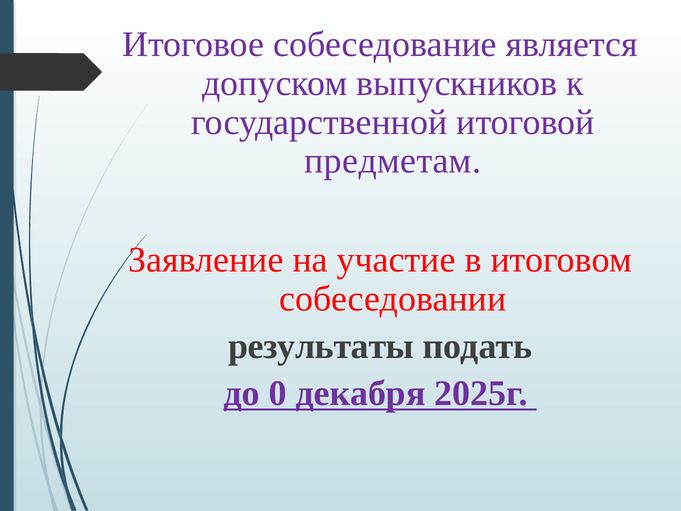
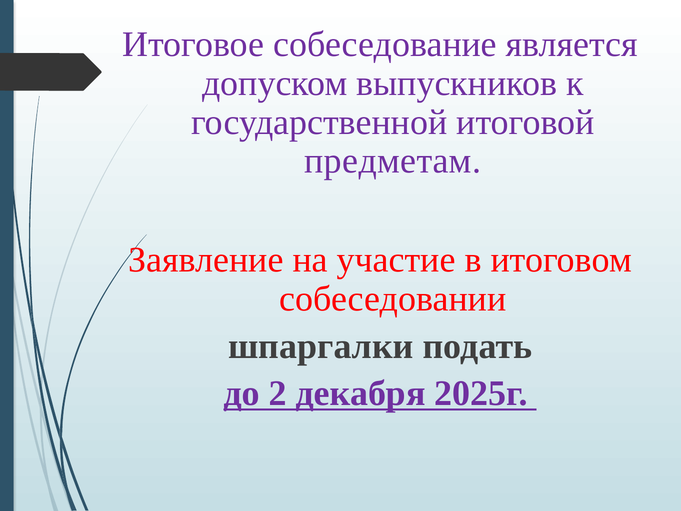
результаты: результаты -> шпаргалки (321, 346)
0: 0 -> 2 (278, 393)
